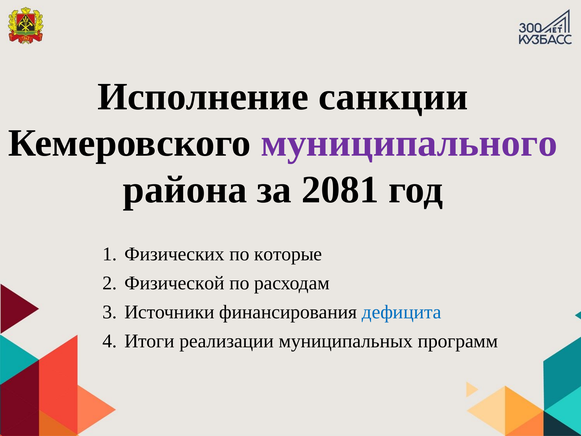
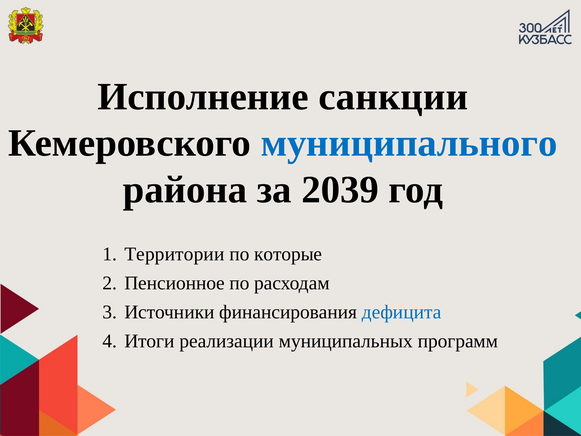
муниципального colour: purple -> blue (409, 143)
2081: 2081 -> 2039 (340, 190)
Физических: Физических -> Территории (174, 254)
Физической: Физической -> Пенсионное (174, 283)
